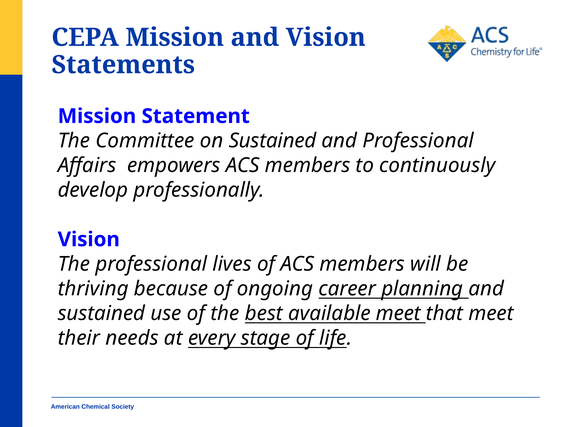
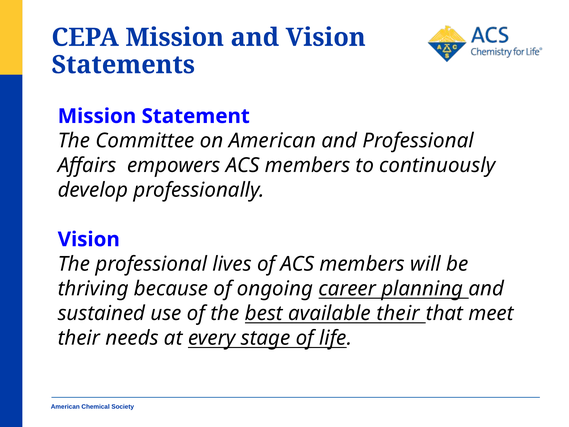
on Sustained: Sustained -> American (272, 141)
available meet: meet -> their (398, 313)
